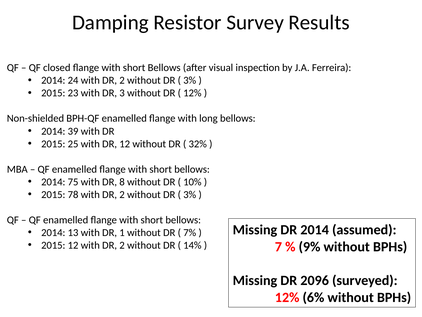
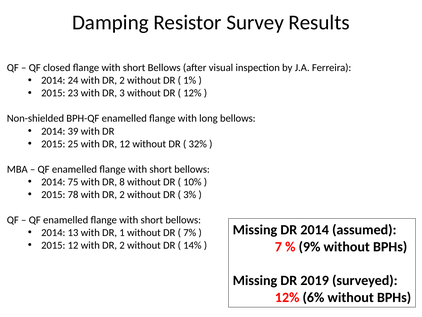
3%: 3% -> 1% (190, 80)
2096: 2096 -> 2019 (315, 280)
